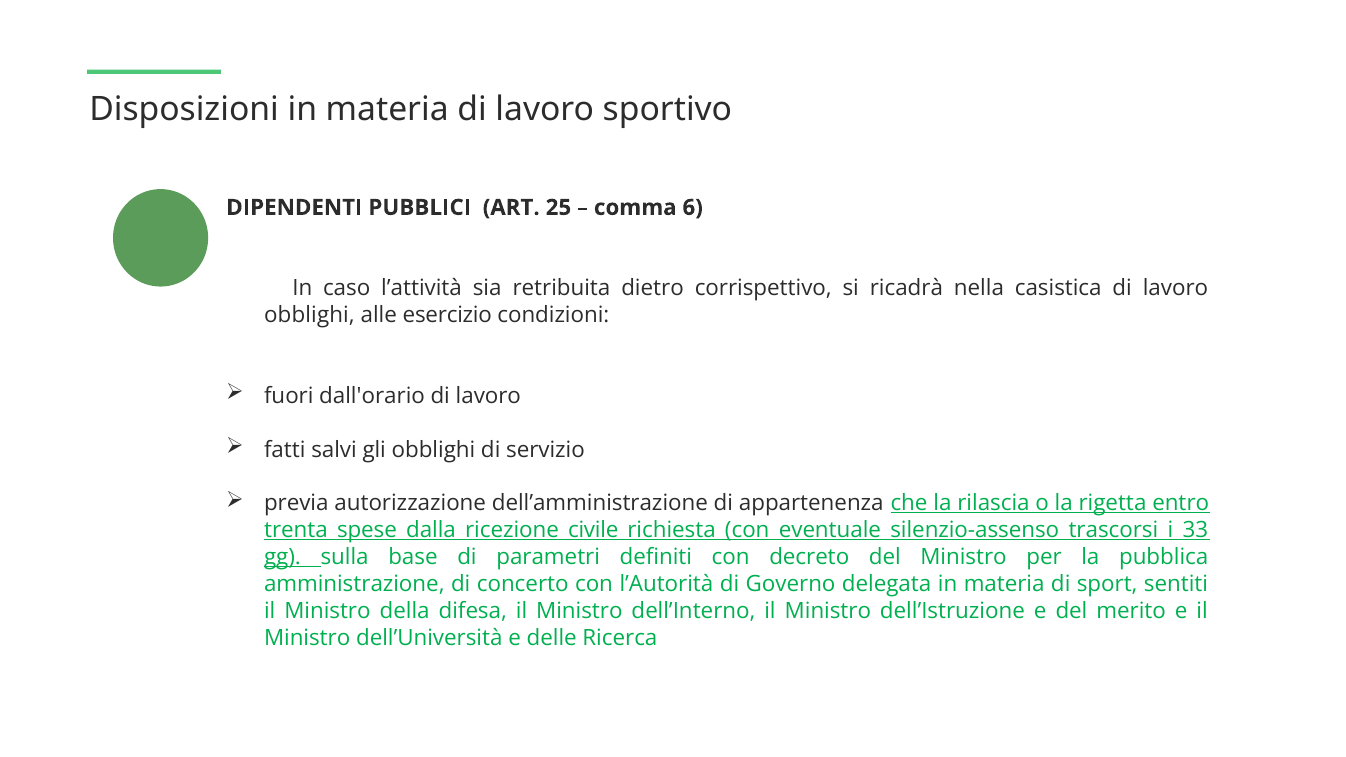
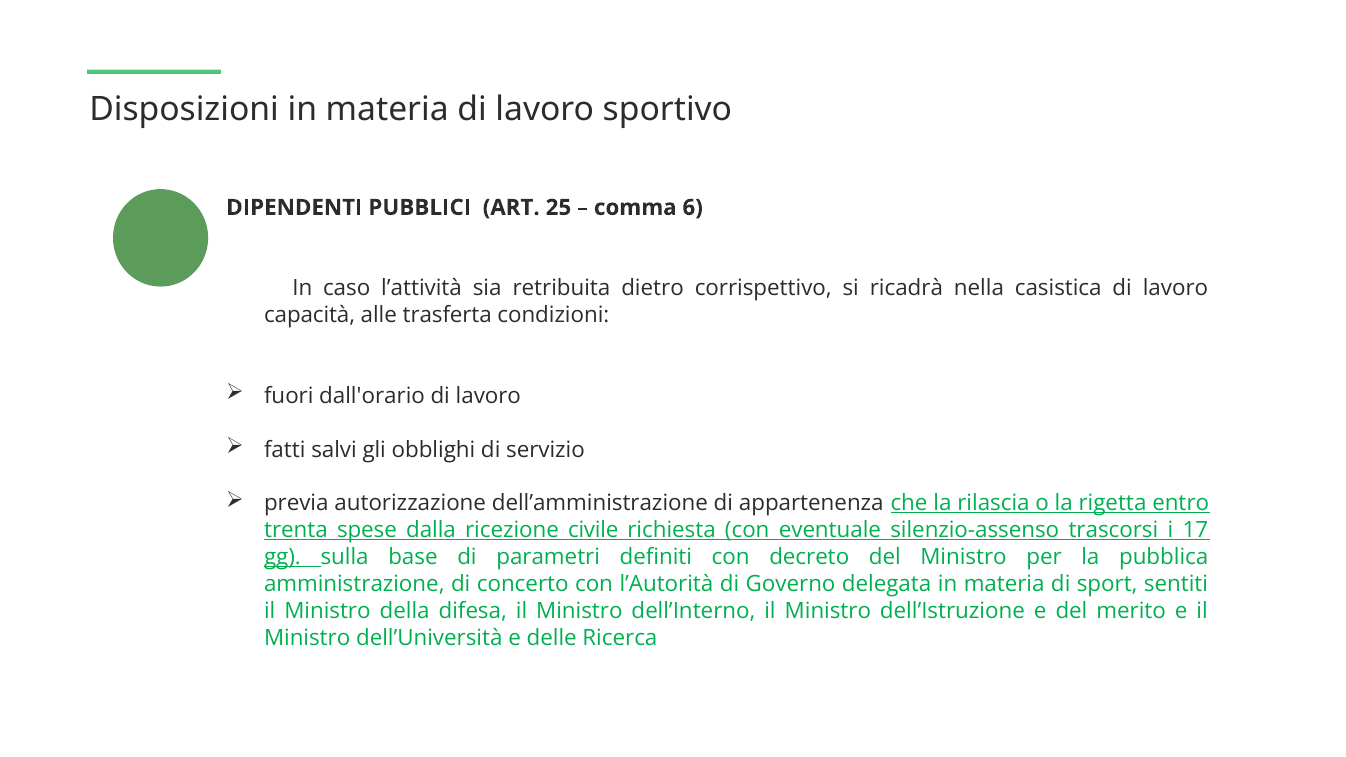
obblighi: obblighi -> capacità (310, 315)
esercizio: esercizio -> trasferta (447, 315)
33: 33 -> 17 (1195, 530)
